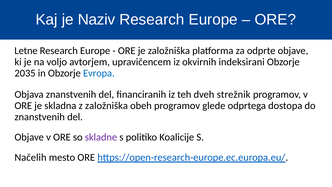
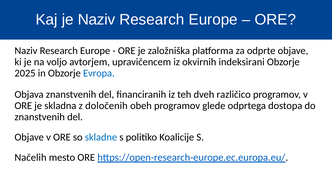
Letne: Letne -> Naziv (26, 51)
2035: 2035 -> 2025 (25, 73)
strežnik: strežnik -> različico (234, 94)
z založniška: založniška -> določenih (106, 105)
skladne colour: purple -> blue (101, 137)
